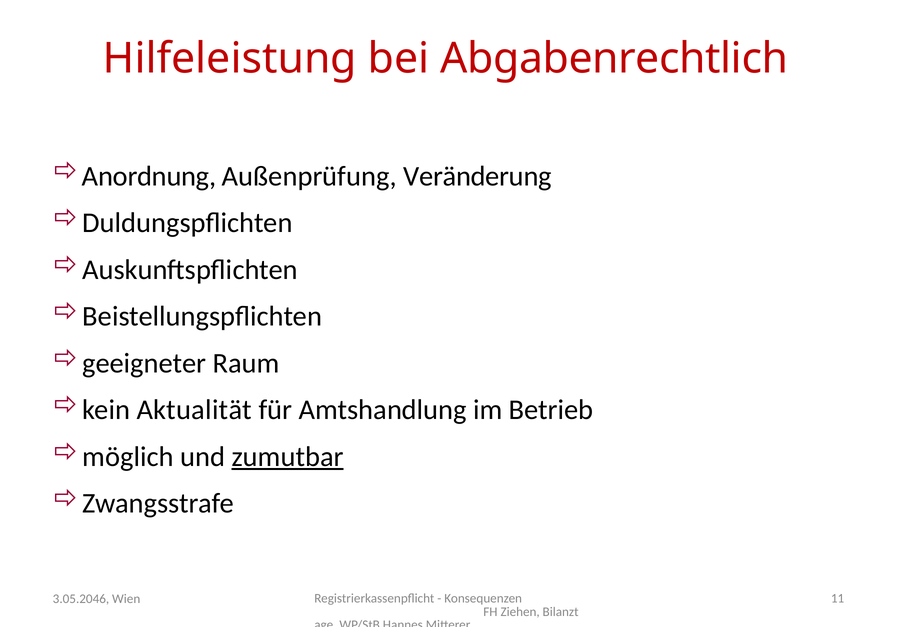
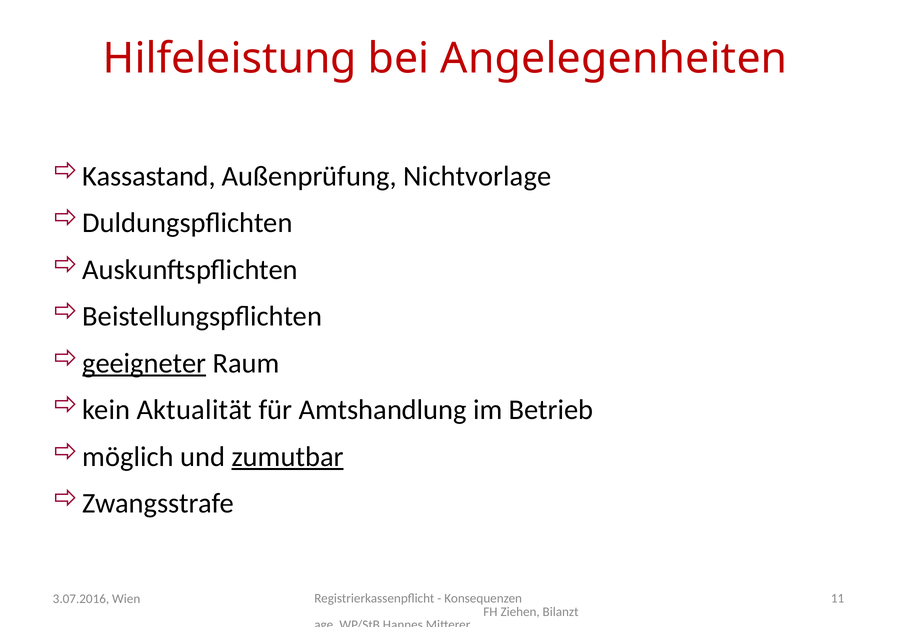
Abgabenrechtlich: Abgabenrechtlich -> Angelegenheiten (614, 59)
Anordnung: Anordnung -> Kassastand (149, 176)
Veränderung: Veränderung -> Nichtvorlage (477, 176)
geeigneter underline: none -> present (144, 363)
3.05.2046: 3.05.2046 -> 3.07.2016 (81, 598)
